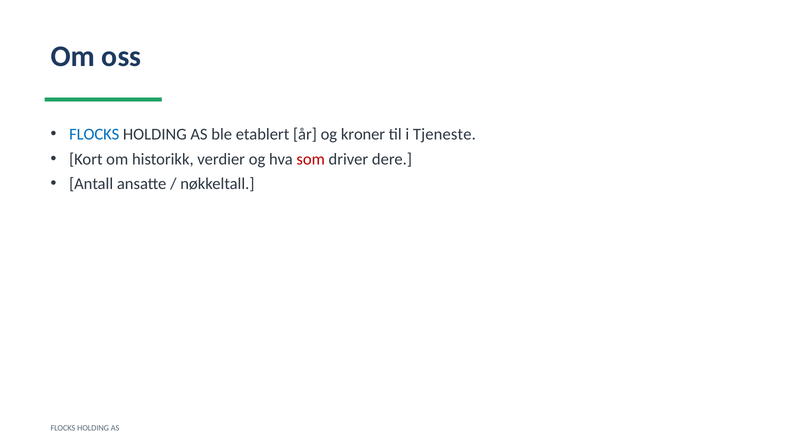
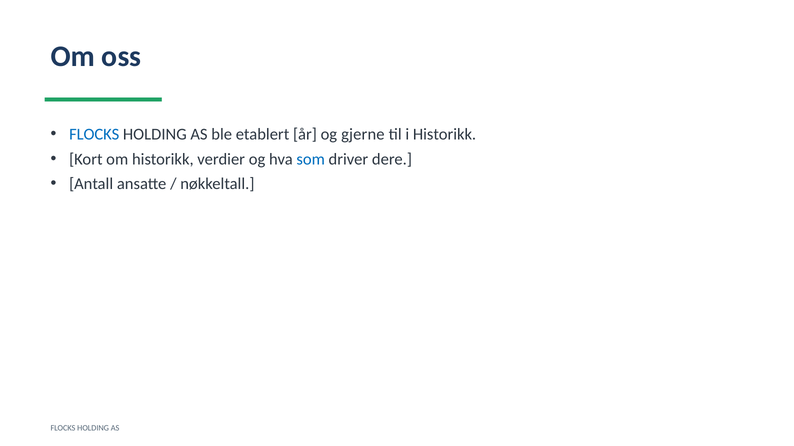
kroner: kroner -> gjerne (363, 134)
i Tjeneste: Tjeneste -> Historikk (445, 134)
som colour: red -> blue (311, 159)
